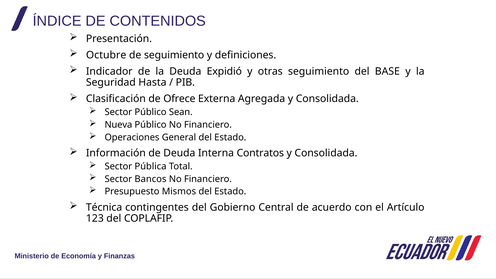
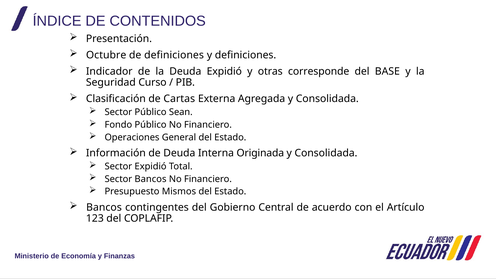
de seguimiento: seguimiento -> definiciones (174, 55)
otras seguimiento: seguimiento -> corresponde (319, 71)
Hasta: Hasta -> Curso (153, 83)
Ofrece: Ofrece -> Cartas (179, 99)
Nueva: Nueva -> Fondo (118, 125)
Contratos: Contratos -> Originada (260, 153)
Sector Pública: Pública -> Expidió (151, 166)
Técnica: Técnica -> Bancos (104, 207)
